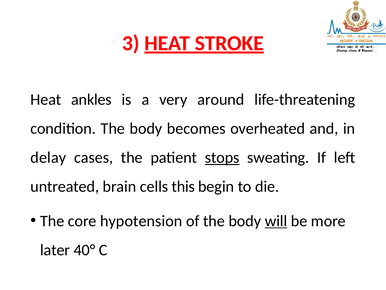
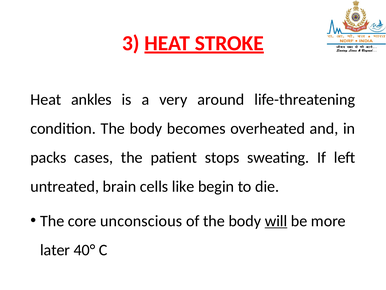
delay: delay -> packs (48, 157)
stops underline: present -> none (222, 157)
this: this -> like (183, 186)
hypotension: hypotension -> unconscious (141, 221)
